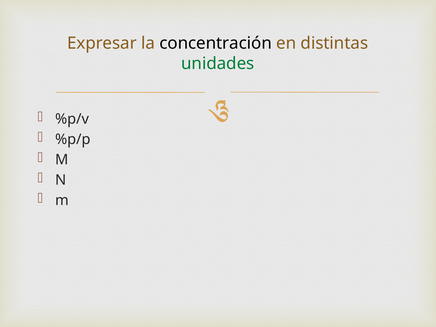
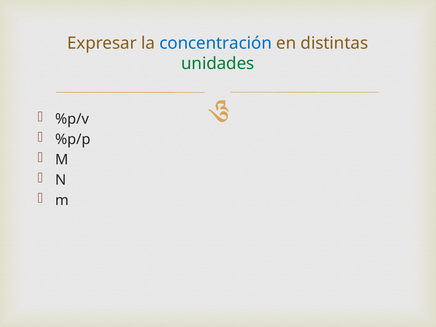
concentración colour: black -> blue (216, 43)
